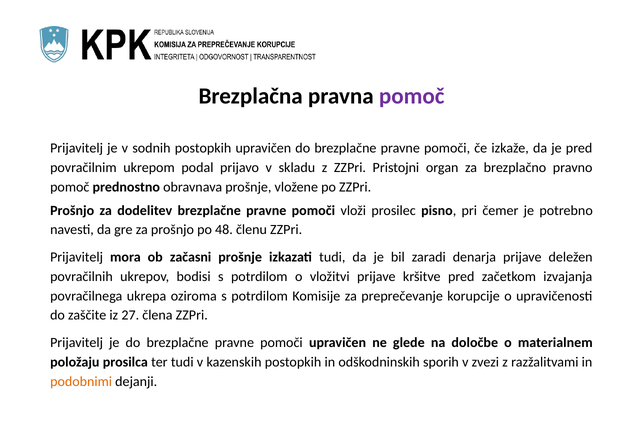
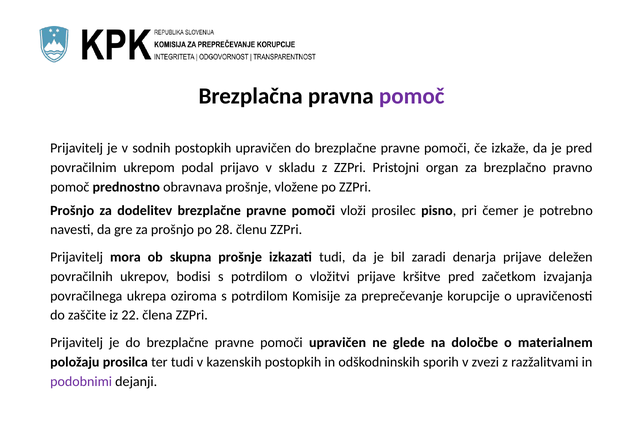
48: 48 -> 28 (224, 230)
začasni: začasni -> skupna (191, 257)
27: 27 -> 22 (130, 315)
podobnimi colour: orange -> purple (81, 382)
